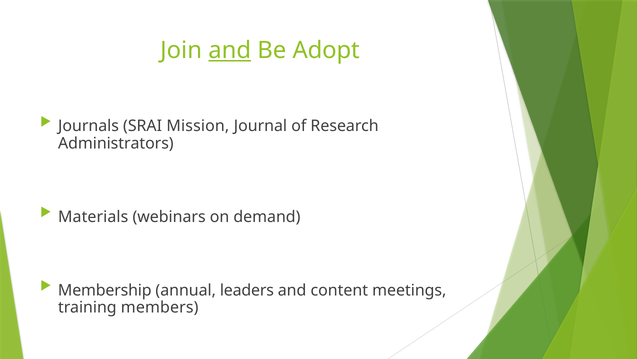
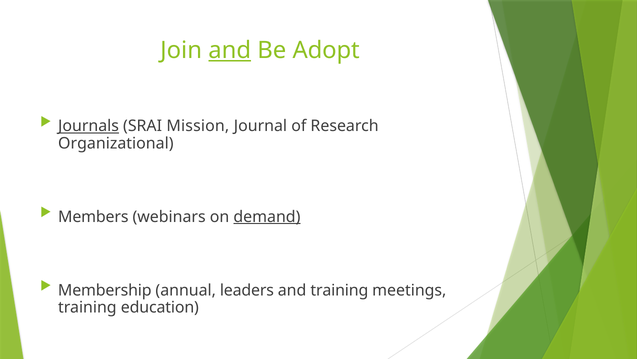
Journals underline: none -> present (89, 126)
Administrators: Administrators -> Organizational (116, 143)
Materials: Materials -> Members (93, 216)
demand underline: none -> present (267, 216)
and content: content -> training (339, 290)
members: members -> education (160, 307)
